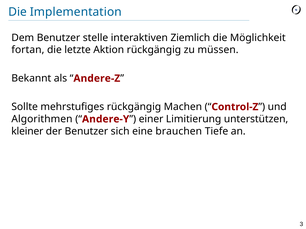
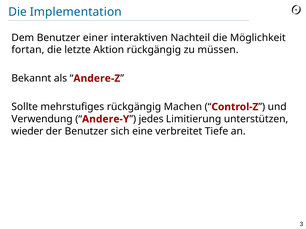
stelle: stelle -> einer (95, 38)
Ziemlich: Ziemlich -> Nachteil (190, 38)
Algorithmen: Algorithmen -> Verwendung (42, 119)
einer: einer -> jedes (151, 119)
kleiner: kleiner -> wieder (27, 132)
brauchen: brauchen -> verbreitet (179, 132)
